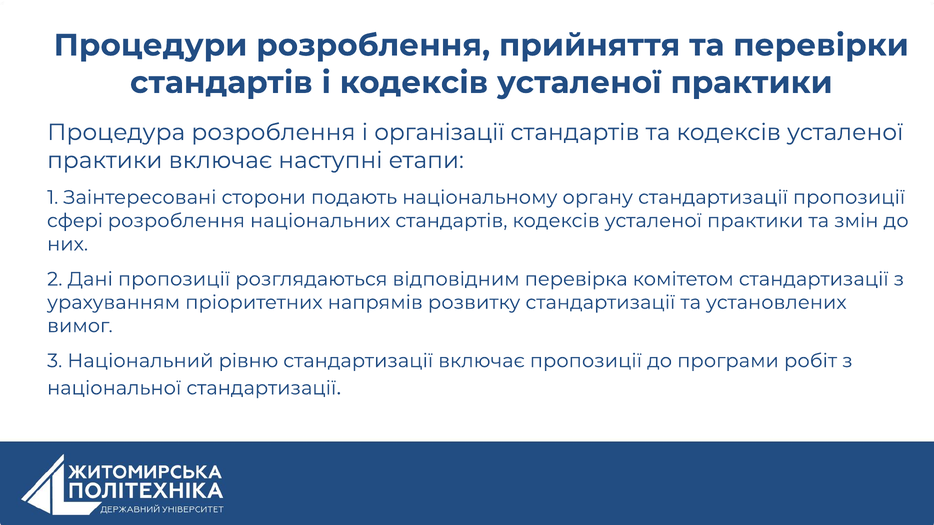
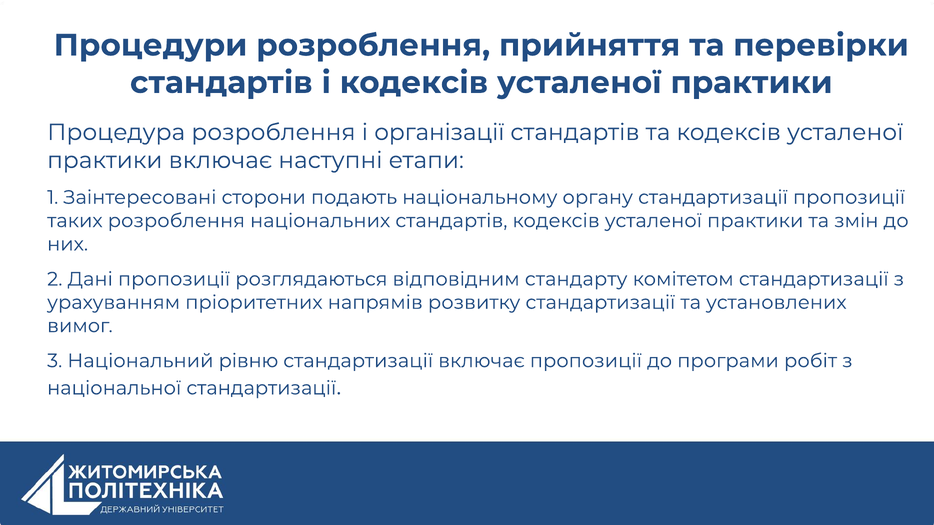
сфері: сфері -> таких (75, 221)
перевірка: перевірка -> стандарту (576, 279)
